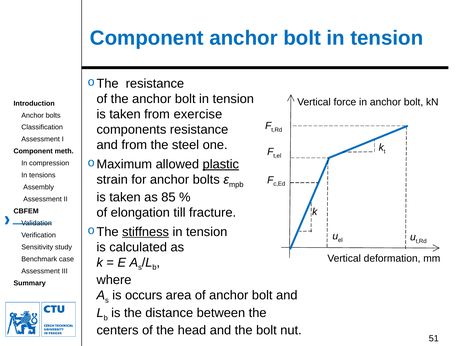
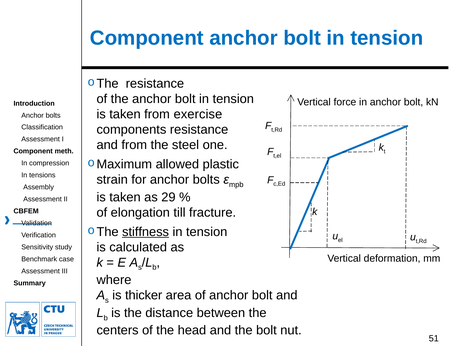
plastic underline: present -> none (221, 164)
85: 85 -> 29 (168, 197)
occurs: occurs -> thicker (144, 295)
